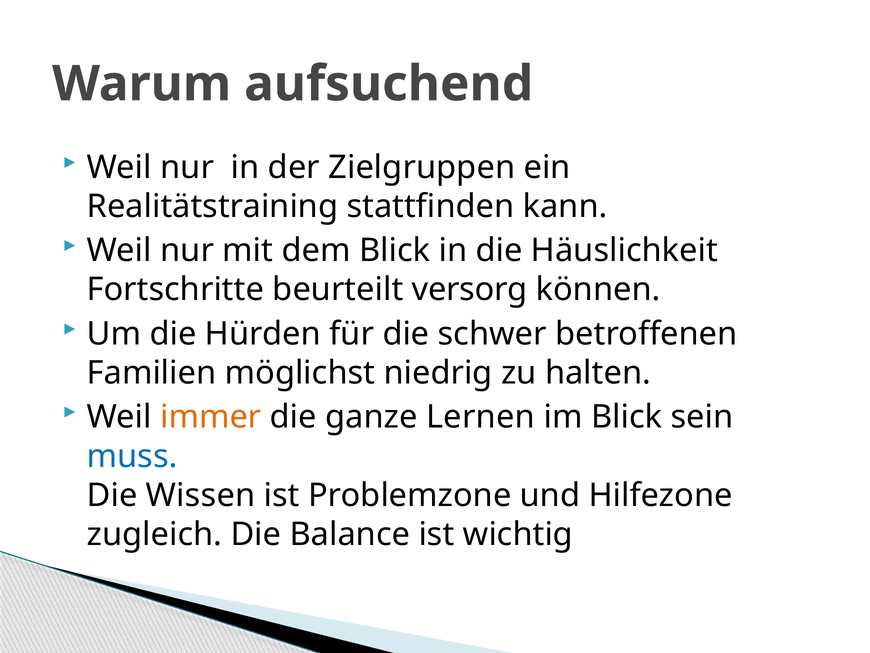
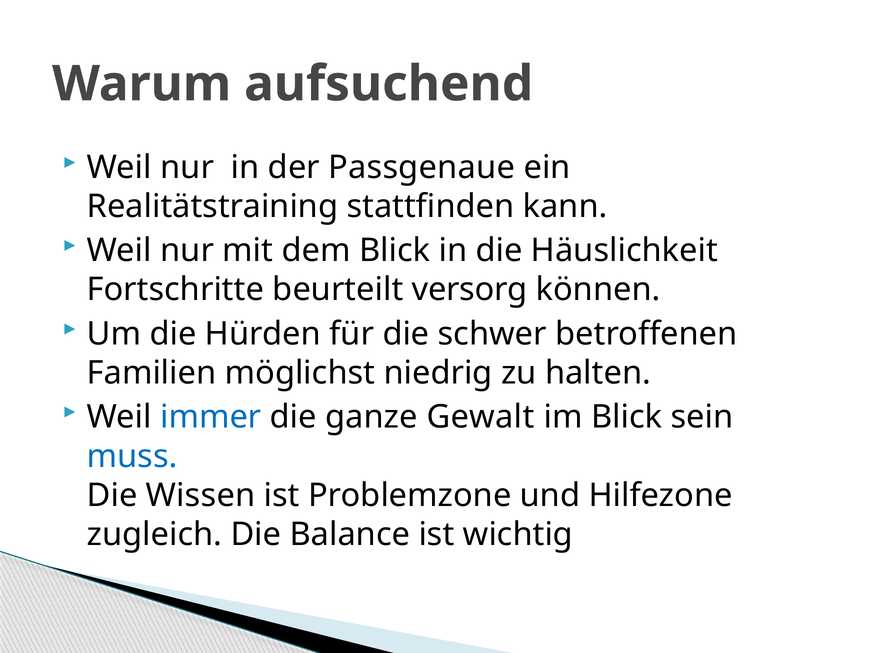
Zielgruppen: Zielgruppen -> Passgenaue (422, 167)
immer colour: orange -> blue (211, 417)
Lernen: Lernen -> Gewalt (480, 417)
